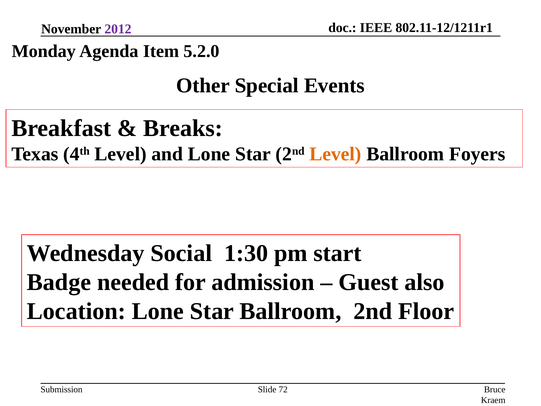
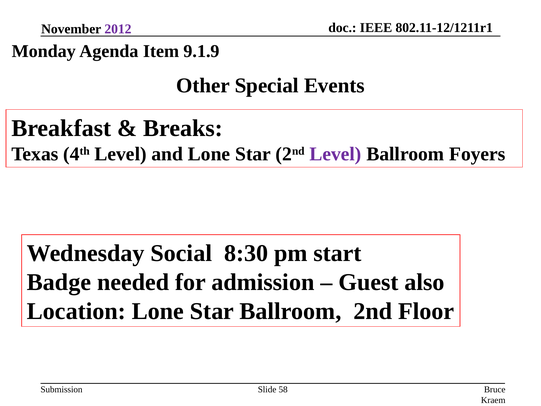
5.2.0: 5.2.0 -> 9.1.9 (202, 51)
Level colour: orange -> purple (335, 154)
1:30: 1:30 -> 8:30 (246, 253)
72: 72 -> 58 (283, 389)
